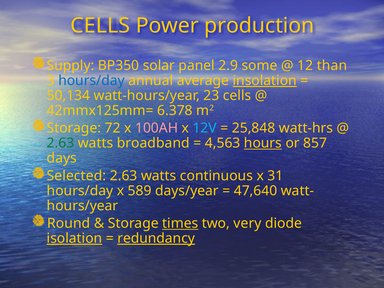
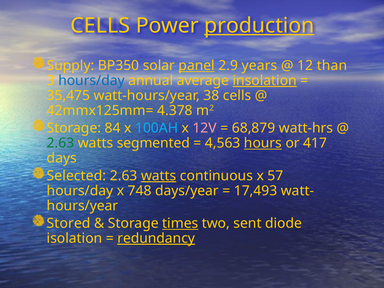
production underline: none -> present (259, 25)
panel underline: none -> present (197, 66)
some: some -> years (259, 66)
50,134: 50,134 -> 35,475 (68, 96)
23: 23 -> 38 (211, 96)
6.378: 6.378 -> 4.378 (175, 111)
72: 72 -> 84 (113, 128)
100AH colour: pink -> light blue (157, 128)
12V colour: light blue -> pink (205, 128)
25,848: 25,848 -> 68,879 (254, 128)
broadband: broadband -> segmented (153, 143)
857: 857 -> 417 (315, 143)
watts underline: none -> present (159, 176)
31: 31 -> 57 (275, 176)
589: 589 -> 748 (140, 191)
47,640: 47,640 -> 17,493 (256, 191)
Round: Round -> Stored (69, 223)
very: very -> sent (247, 223)
isolation underline: present -> none (74, 238)
